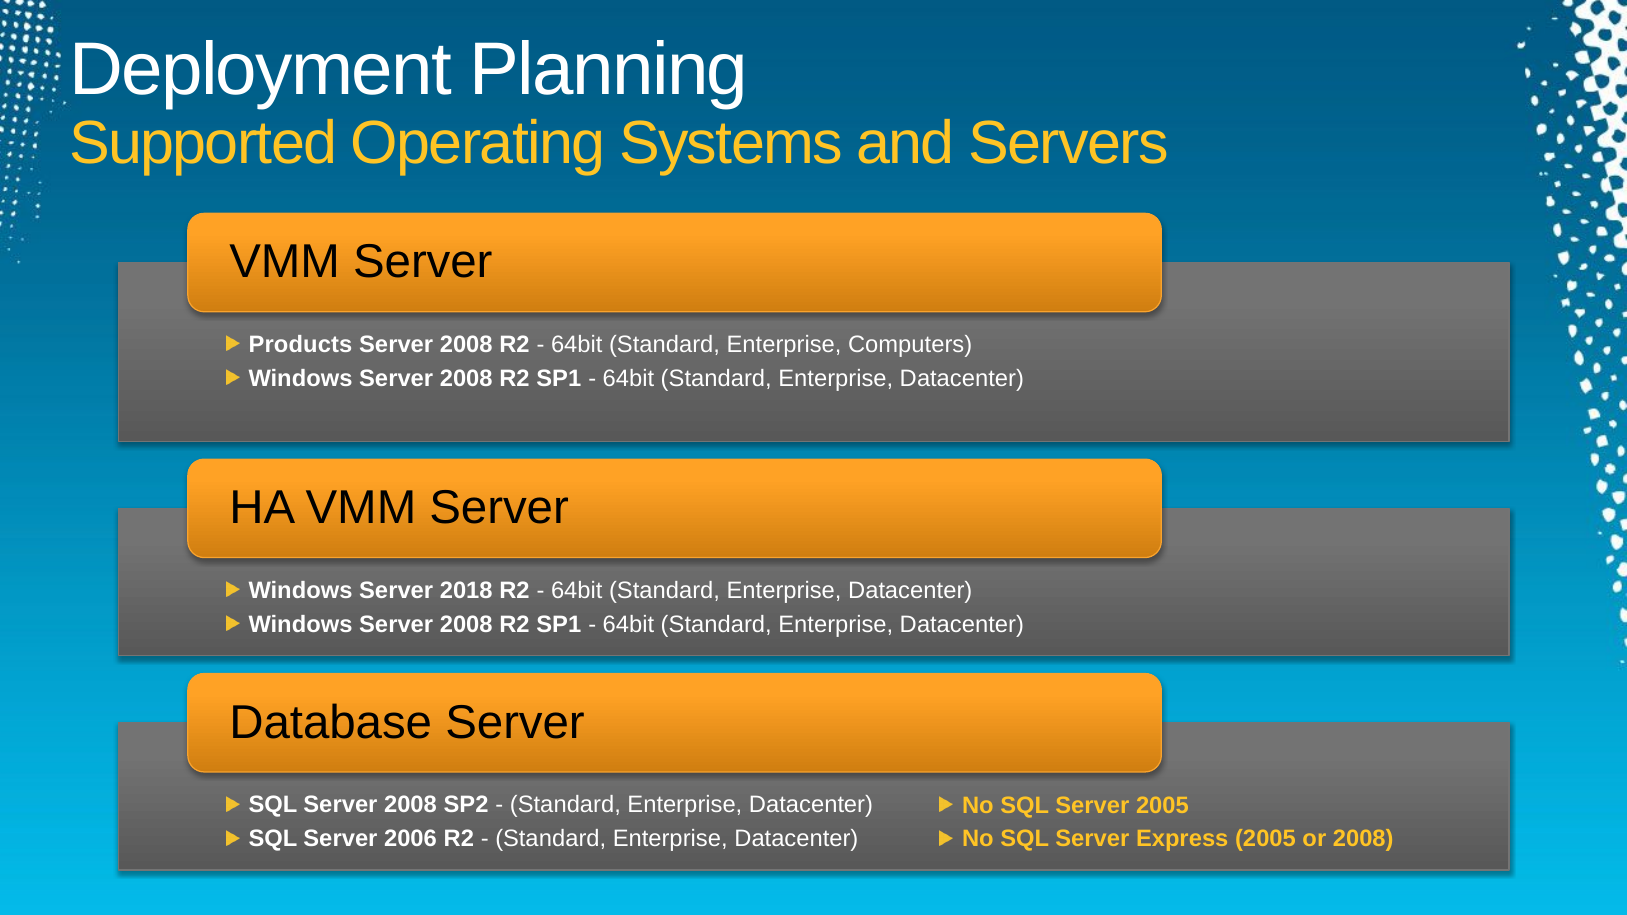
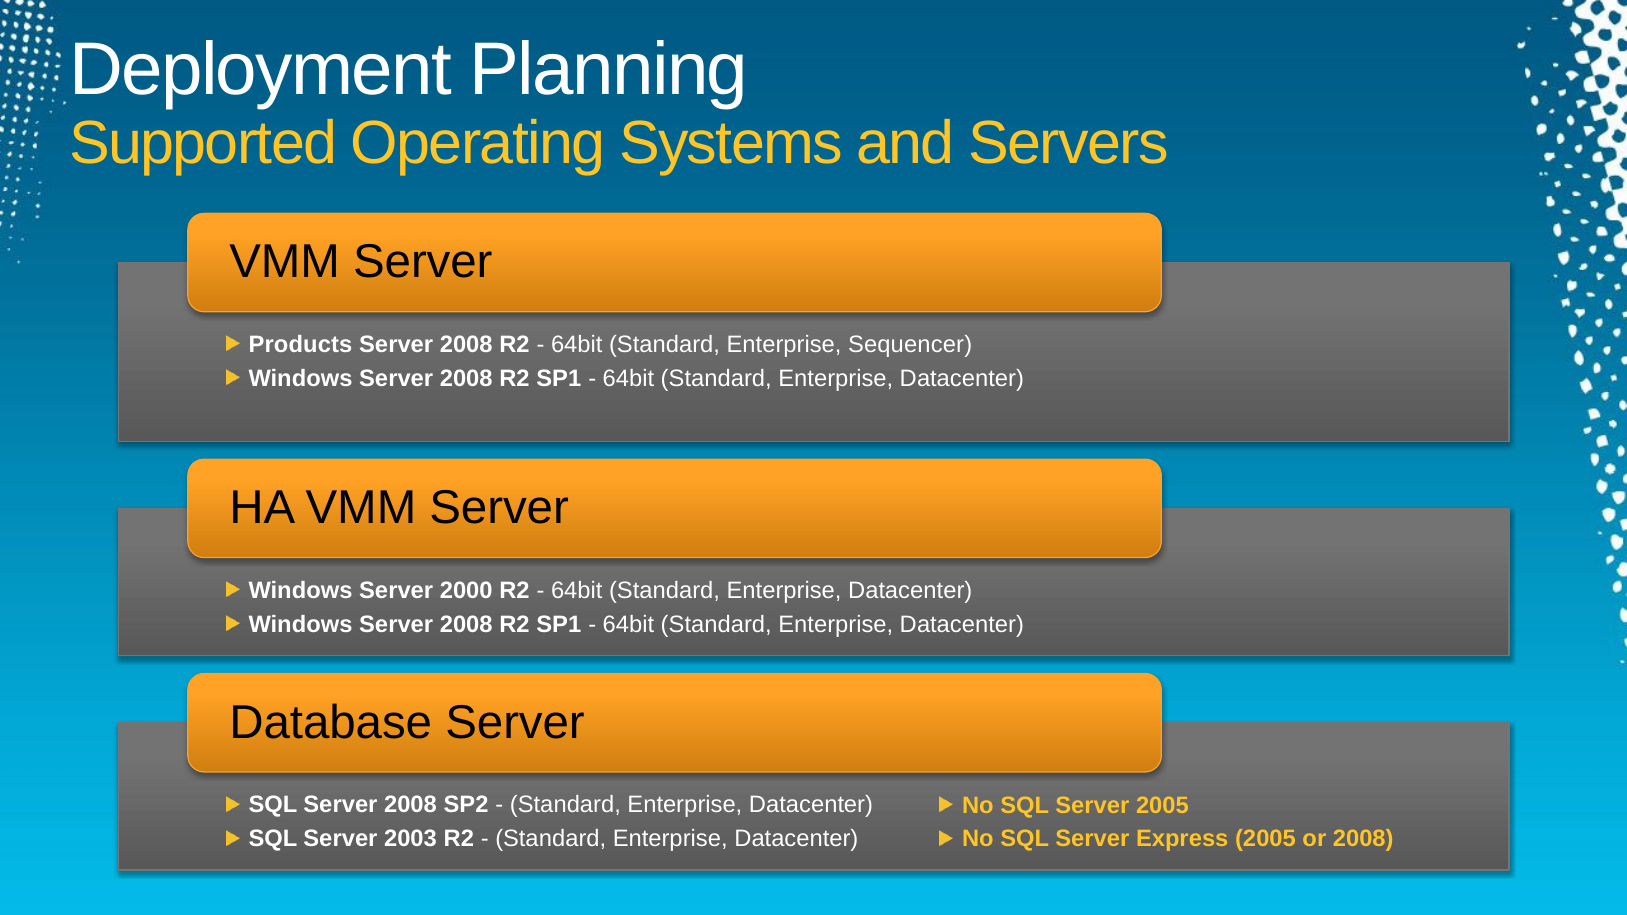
Computers: Computers -> Sequencer (910, 345)
2018: 2018 -> 2000 (466, 591)
2006: 2006 -> 2003 (410, 839)
